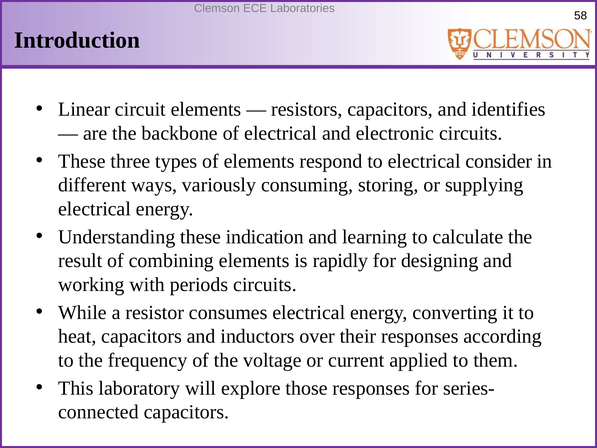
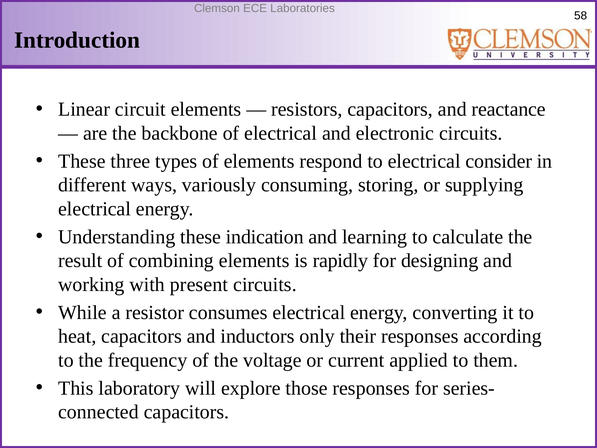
identifies: identifies -> reactance (509, 109)
periods: periods -> present (199, 284)
over: over -> only (317, 336)
